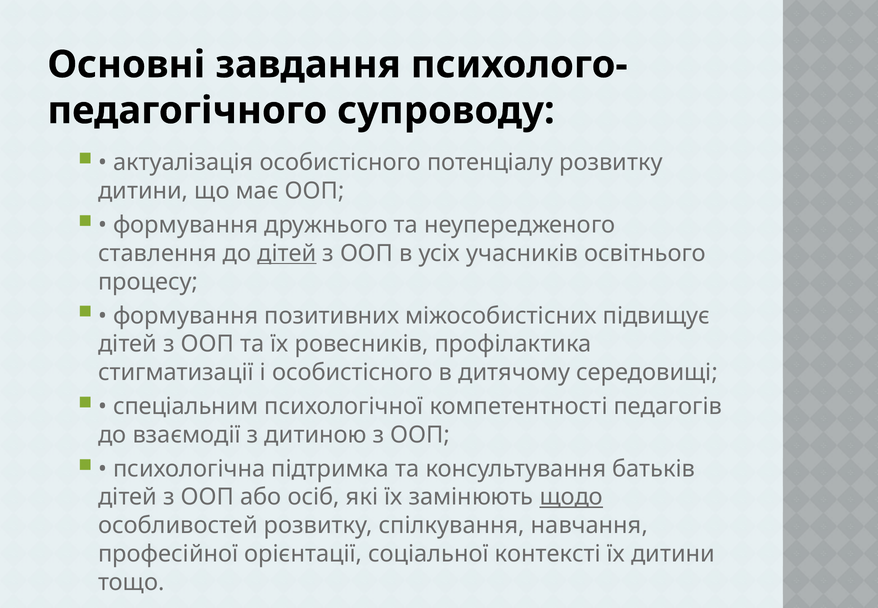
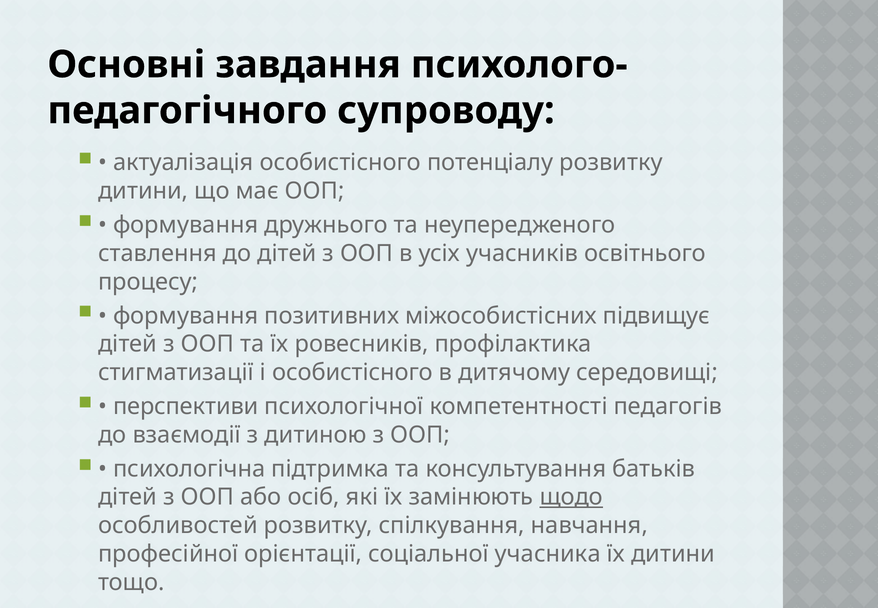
дітей underline: present -> none (287, 253)
спеціальним: спеціальним -> перспективи (186, 406)
контексті: контексті -> учасника (548, 554)
